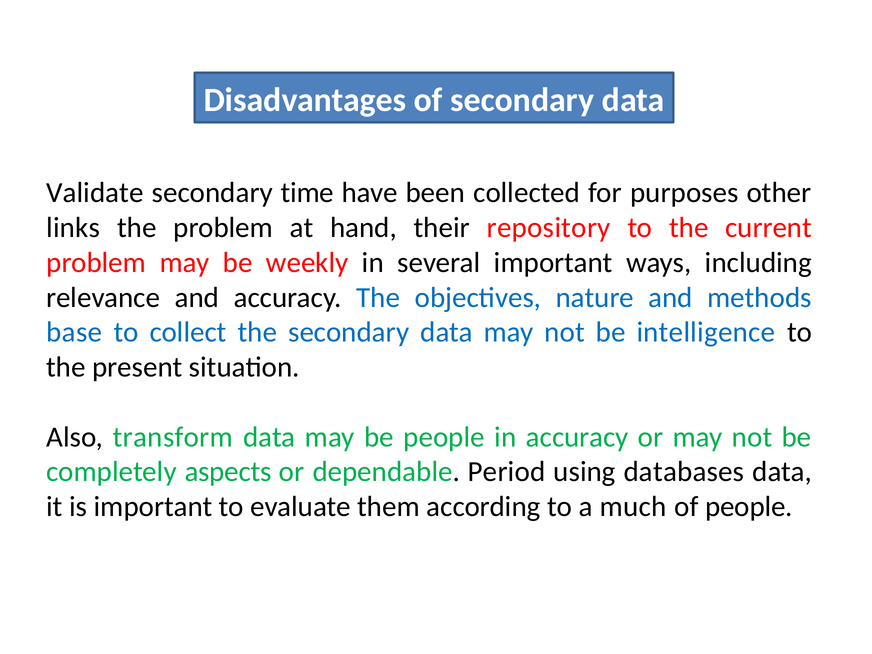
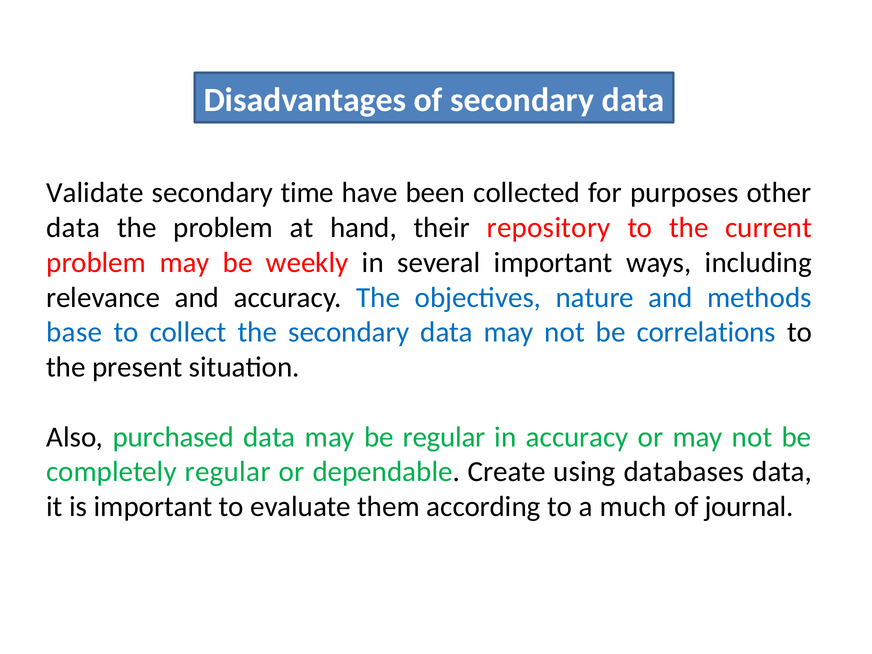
links: links -> data (73, 228)
intelligence: intelligence -> correlations (706, 332)
transform: transform -> purchased (173, 437)
be people: people -> regular (444, 437)
completely aspects: aspects -> regular (228, 472)
Period: Period -> Create (507, 472)
of people: people -> journal (749, 507)
